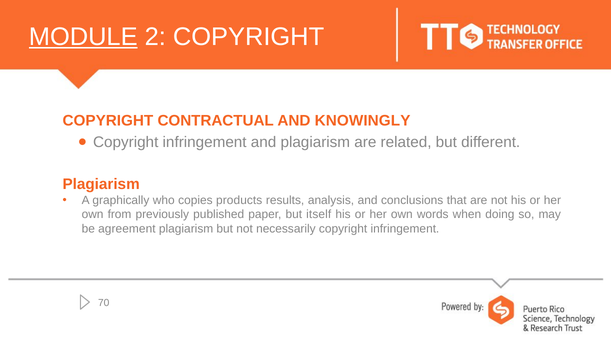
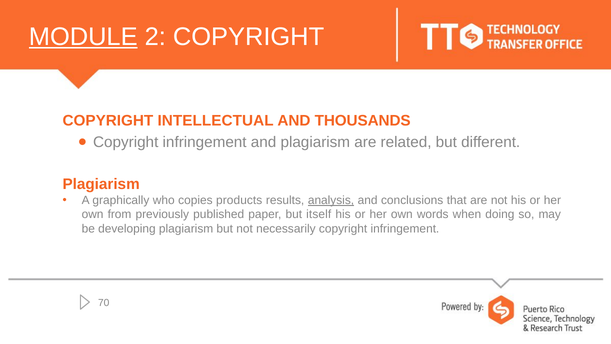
CONTRACTUAL: CONTRACTUAL -> INTELLECTUAL (216, 121)
KNOWINGLY: KNOWINGLY -> THOUSANDS (363, 121)
analysis underline: none -> present (331, 200)
agreement: agreement -> developing (127, 229)
